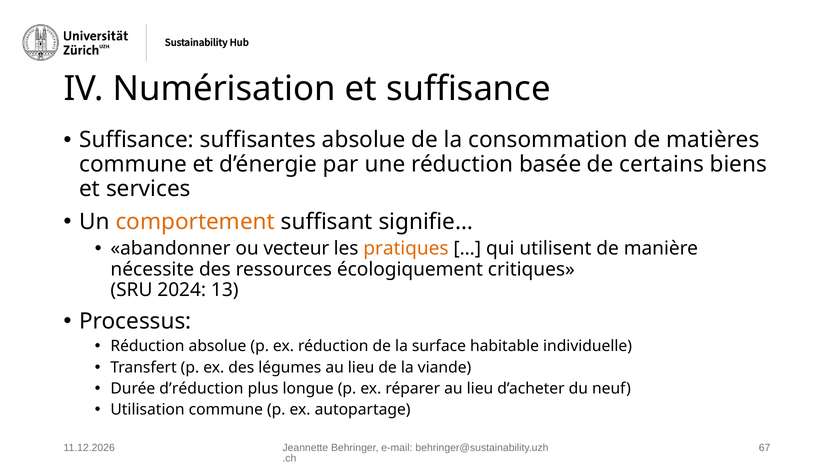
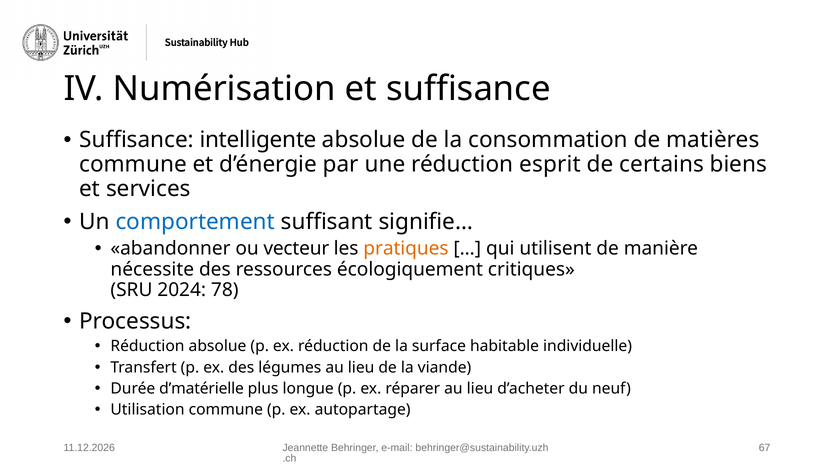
suffisantes: suffisantes -> intelligente (258, 140)
basée: basée -> esprit (550, 164)
comportement colour: orange -> blue (195, 222)
13: 13 -> 78 (225, 290)
d’réduction: d’réduction -> d’matérielle (202, 389)
